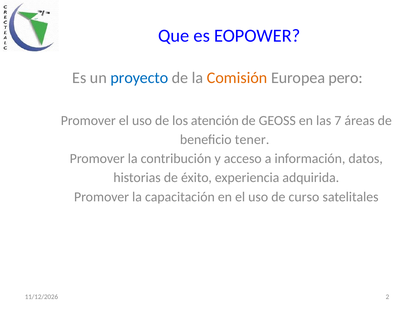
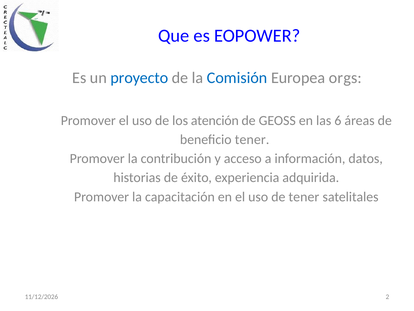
Comisión colour: orange -> blue (237, 78)
pero: pero -> orgs (345, 78)
7: 7 -> 6 (338, 120)
de curso: curso -> tener (304, 196)
